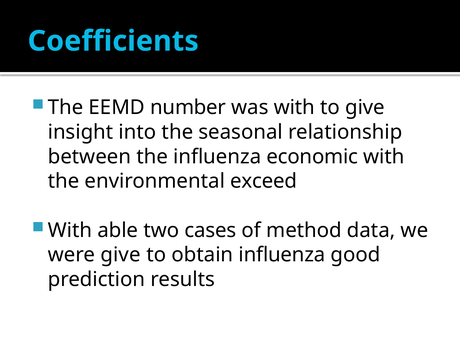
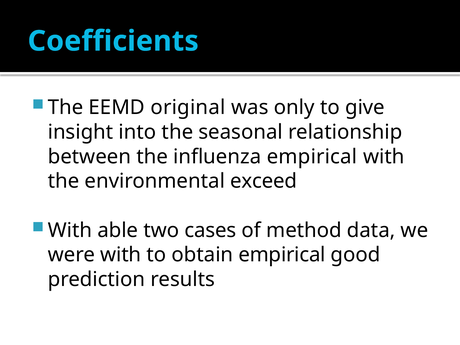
number: number -> original (188, 108)
was with: with -> only (294, 108)
influenza economic: economic -> empirical (312, 157)
were give: give -> with (121, 255)
obtain influenza: influenza -> empirical (282, 255)
